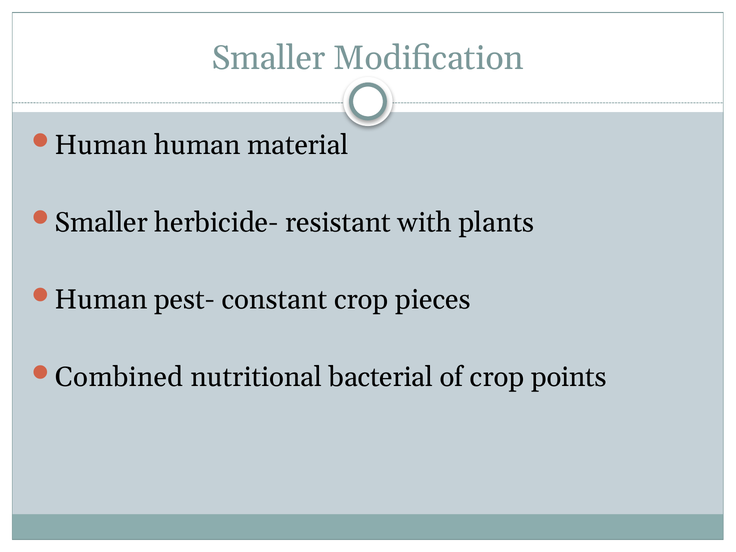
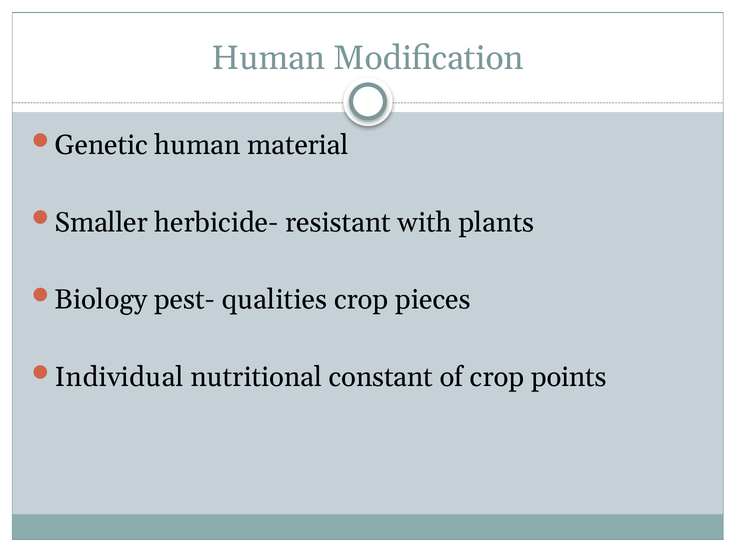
Smaller: Smaller -> Human (268, 58)
Human: Human -> Genetic (101, 145)
Human: Human -> Biology (101, 300)
constant: constant -> qualities (274, 300)
Combined: Combined -> Individual (119, 377)
bacterial: bacterial -> constant (381, 377)
